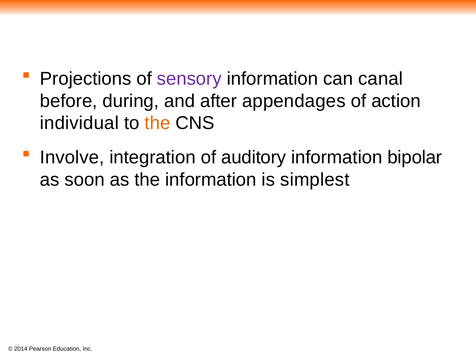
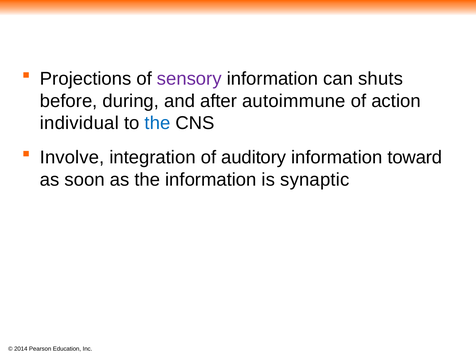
canal: canal -> shuts (381, 79)
appendages: appendages -> autoimmune (294, 101)
the colour: orange -> blue (157, 123)
bipolar: bipolar -> toward (415, 157)
simplest: simplest -> synaptic (315, 180)
